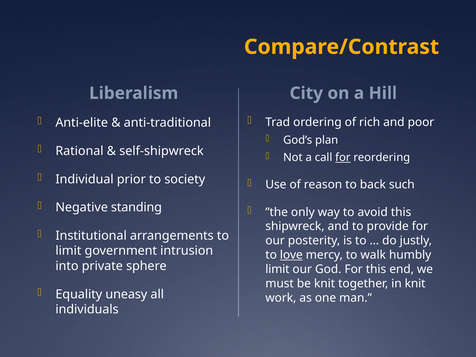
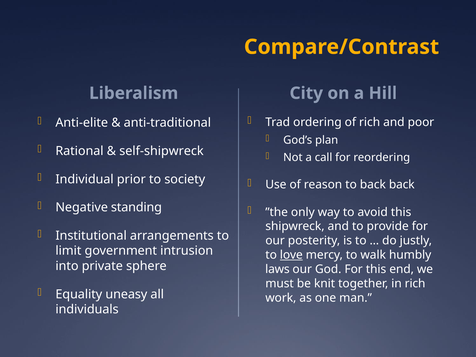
for underline: present -> none (343, 157)
back such: such -> back (402, 185)
limit: limit -> laws (277, 269)
in knit: knit -> rich (415, 284)
